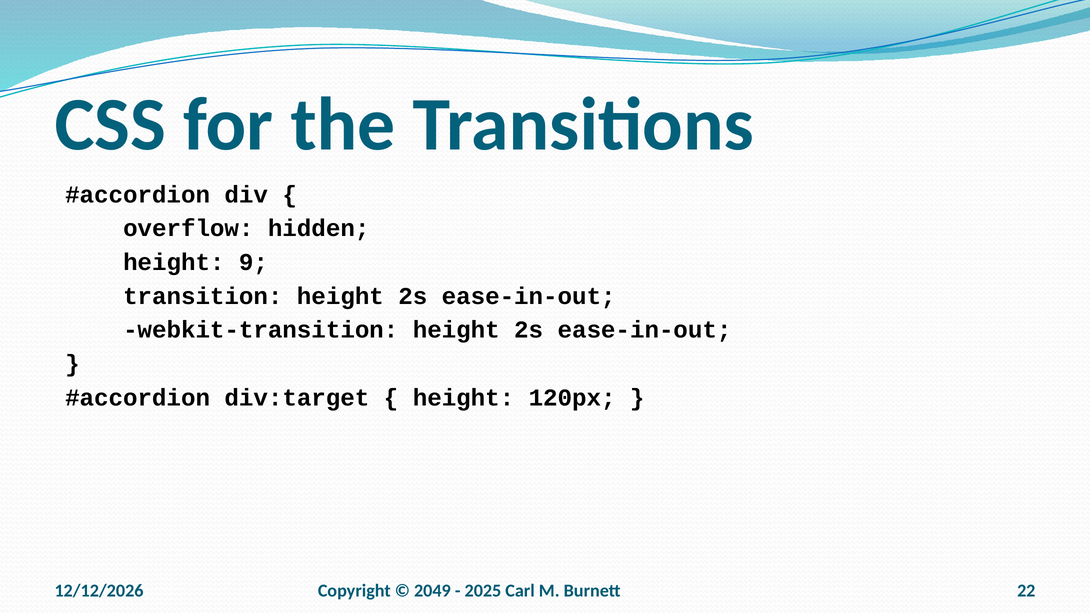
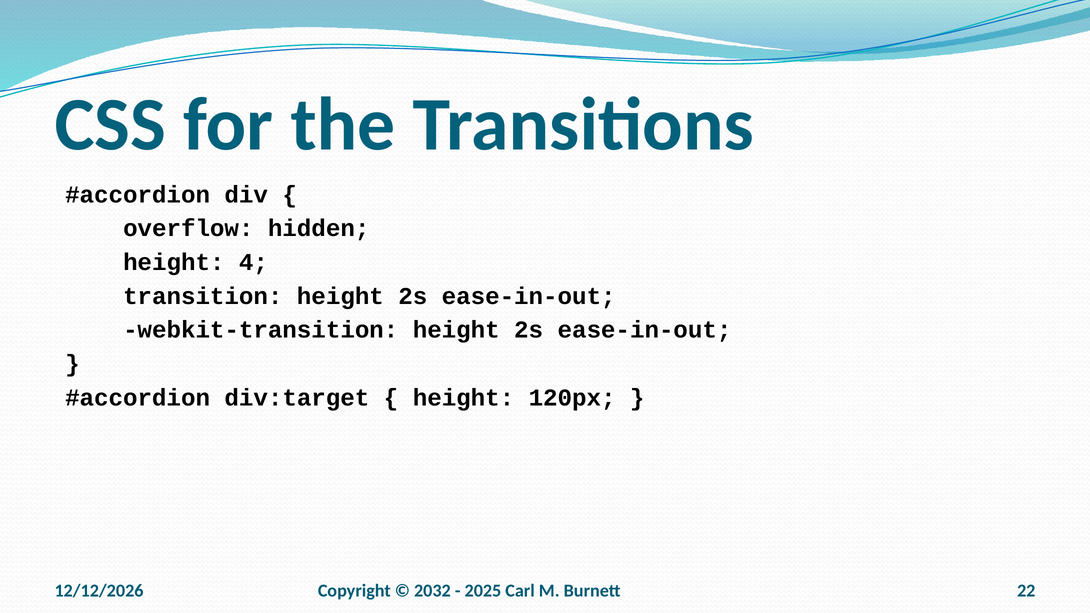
9: 9 -> 4 (253, 262)
2049: 2049 -> 2032 (432, 591)
